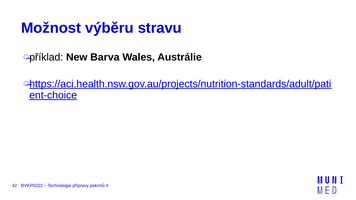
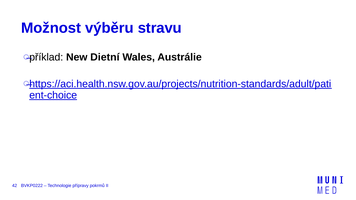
Barva: Barva -> Dietní (105, 57)
